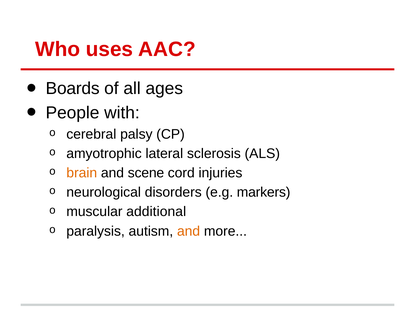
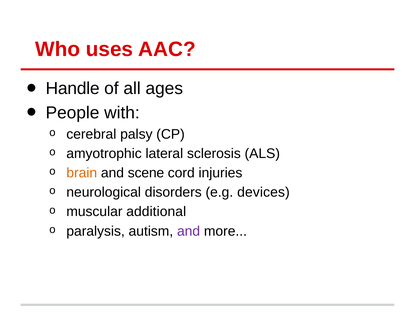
Boards: Boards -> Handle (73, 88)
markers: markers -> devices (263, 192)
and colour: orange -> purple (189, 231)
